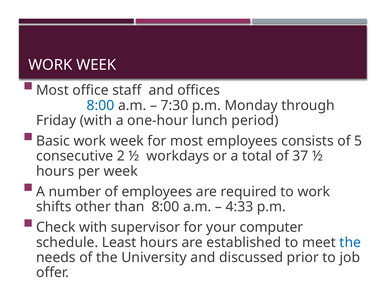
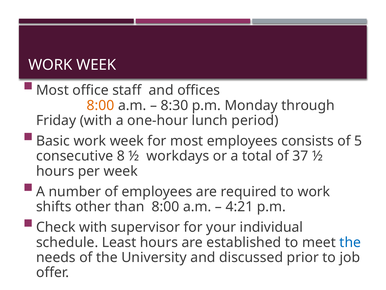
8:00 colour: blue -> orange (101, 105)
7:30: 7:30 -> 8:30 (174, 105)
2: 2 -> 8 (121, 156)
4:33: 4:33 -> 4:21 (239, 206)
computer: computer -> individual (271, 227)
